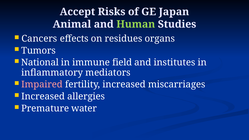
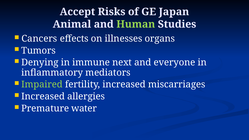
residues: residues -> illnesses (124, 39)
National: National -> Denying (40, 63)
field: field -> next (122, 63)
institutes: institutes -> everyone (175, 63)
Impaired colour: pink -> light green (42, 85)
